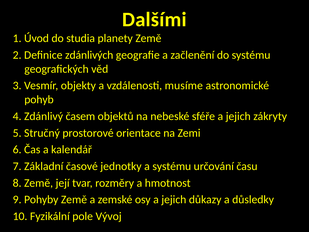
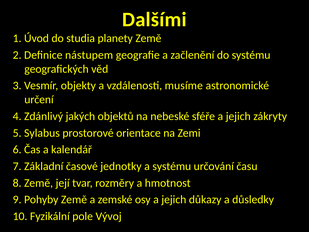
zdánlivých: zdánlivých -> nástupem (89, 55)
pohyb: pohyb -> určení (39, 99)
časem: časem -> jakých (80, 116)
Stručný: Stručný -> Sylabus (42, 133)
